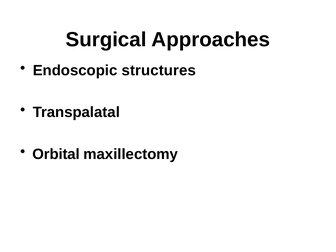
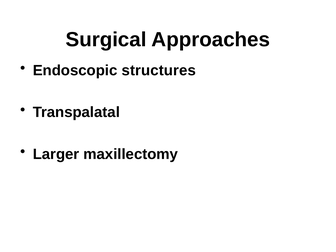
Orbital: Orbital -> Larger (56, 154)
